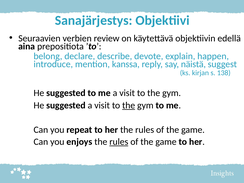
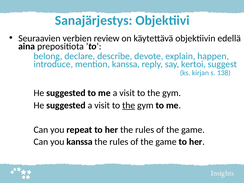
näistä: näistä -> kertoi (193, 64)
you enjoys: enjoys -> kanssa (79, 142)
rules underline: present -> none (119, 142)
